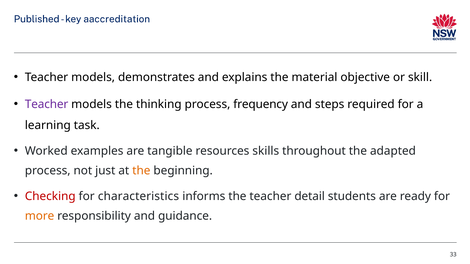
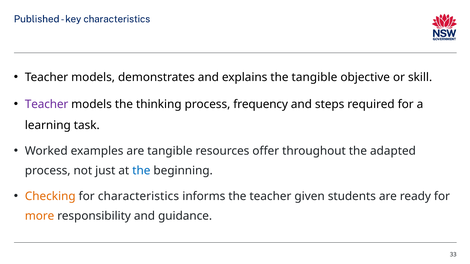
key aaccreditation: aaccreditation -> characteristics (117, 19)
the material: material -> tangible (314, 77)
skills: skills -> offer (266, 151)
the colour: orange -> blue (141, 171)
Checking colour: red -> orange (50, 196)
detail: detail -> given (310, 196)
